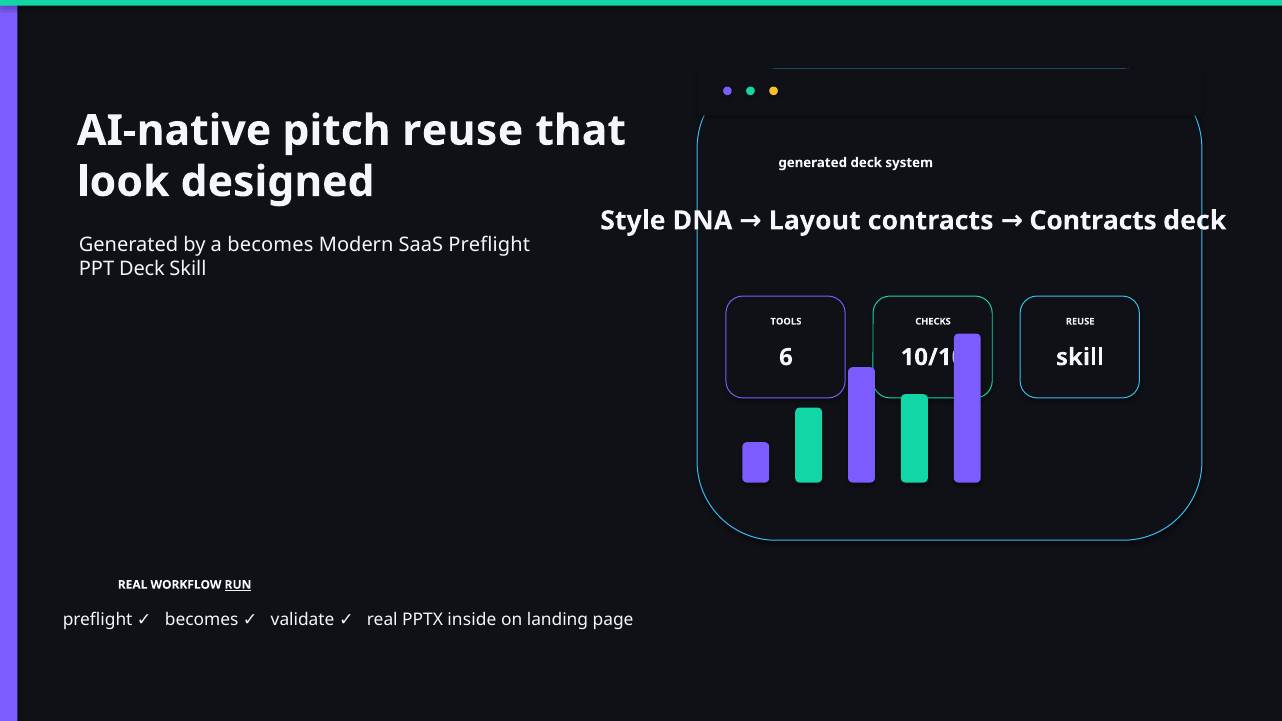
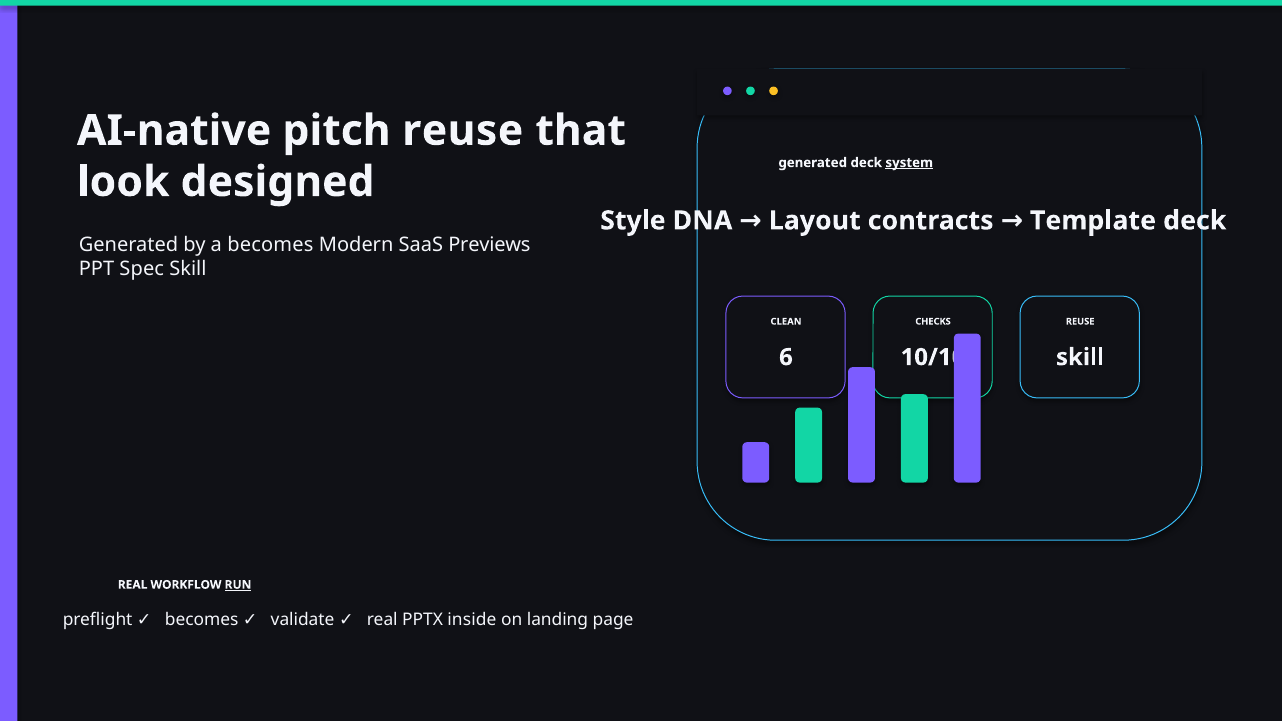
system underline: none -> present (909, 163)
contracts Contracts: Contracts -> Template (1093, 221)
SaaS Preflight: Preflight -> Previews (489, 245)
PPT Deck: Deck -> Spec (142, 269)
TOOLS: TOOLS -> CLEAN (786, 322)
